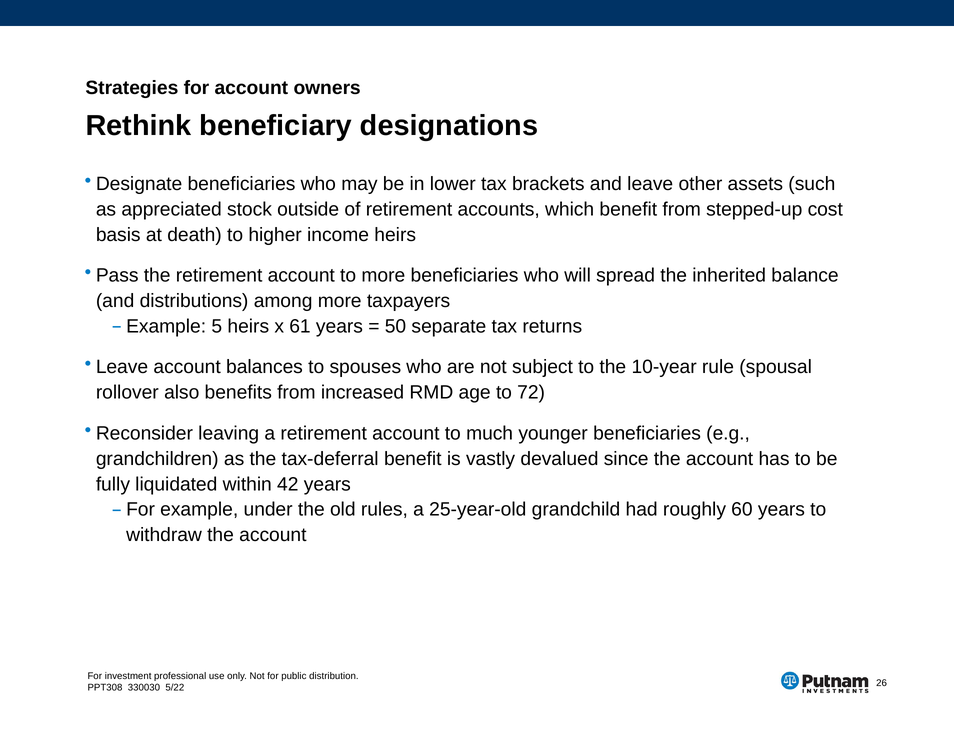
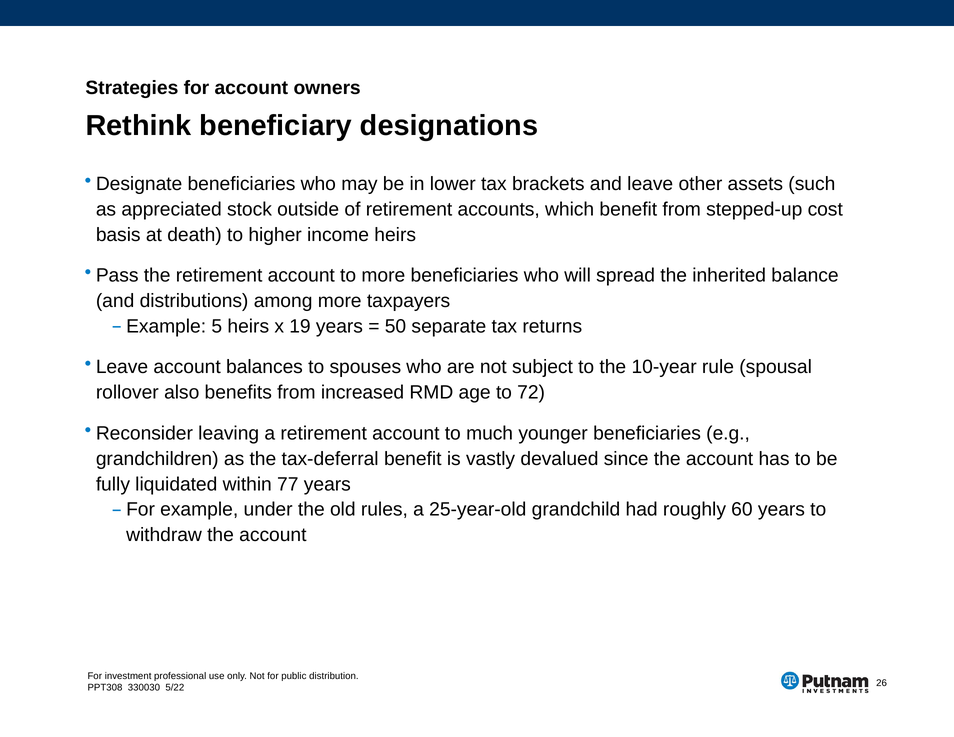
61: 61 -> 19 (300, 326)
42: 42 -> 77 (288, 484)
